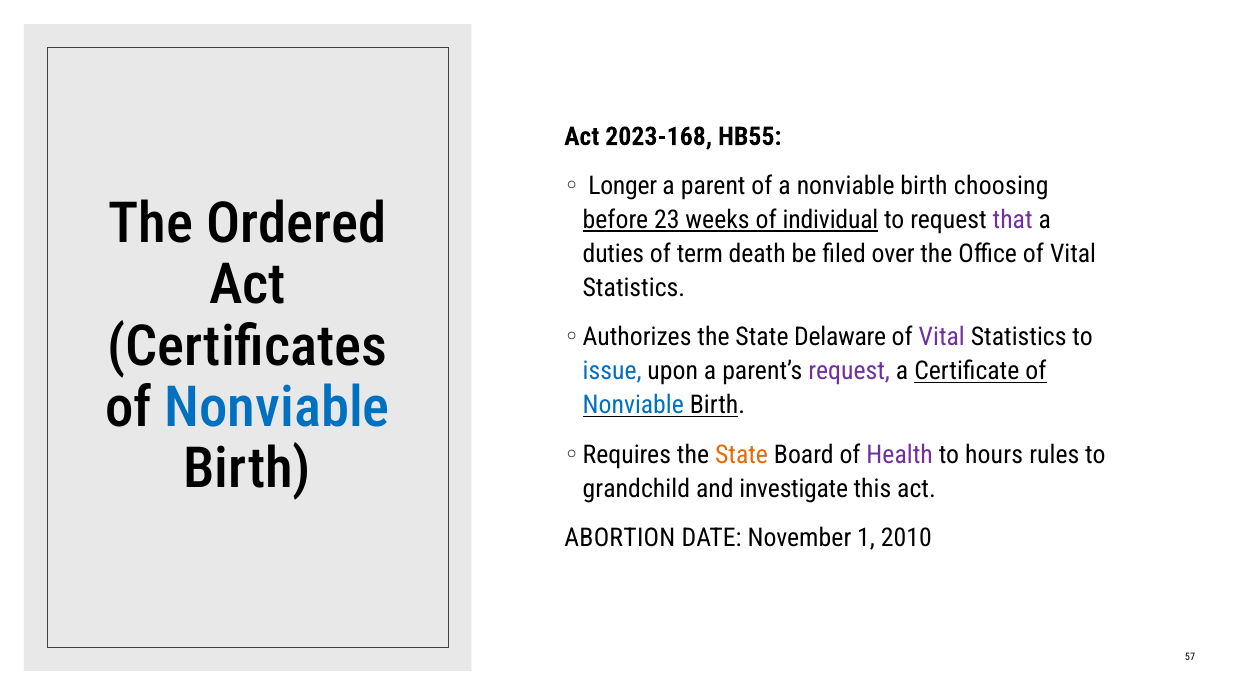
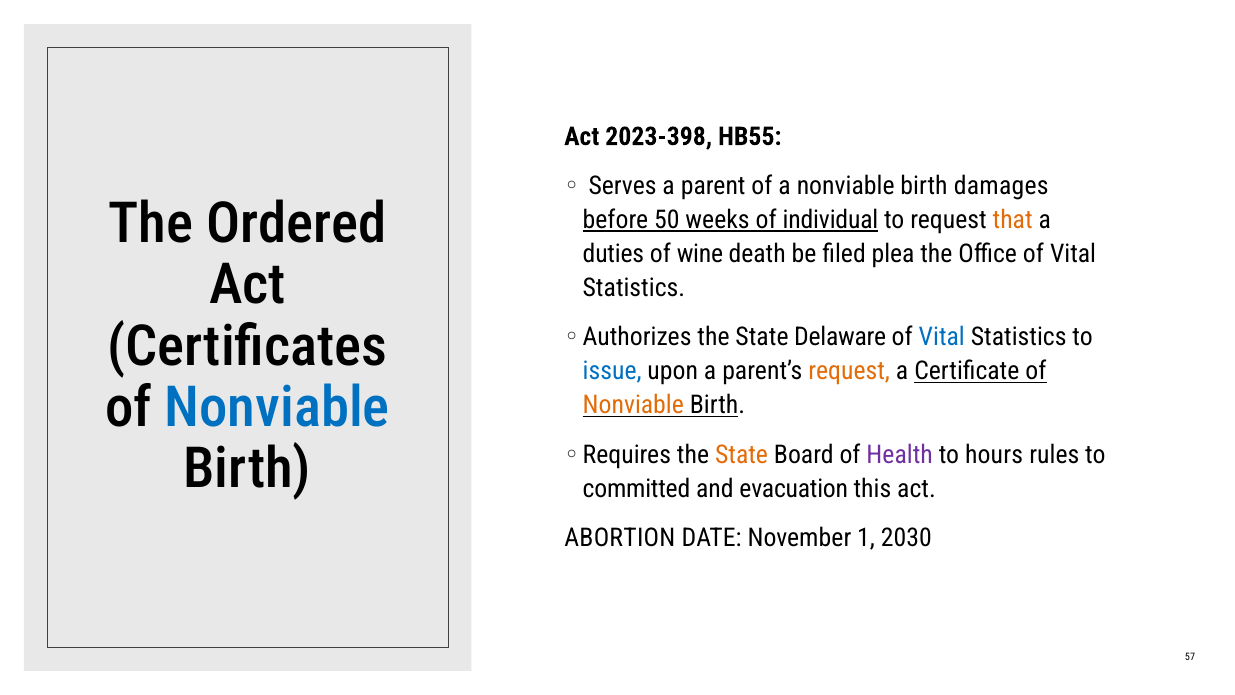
2023-168: 2023-168 -> 2023-398 (659, 136)
Longer: Longer -> Serves (623, 186)
choosing: choosing -> damages (1001, 186)
23: 23 -> 50 (667, 220)
that colour: purple -> orange (1013, 220)
term: term -> wine (700, 254)
over: over -> plea (893, 254)
Vital colour: purple -> blue (942, 337)
request colour: purple -> orange (849, 371)
Nonviable colour: blue -> orange (633, 405)
grandchild: grandchild -> committed (637, 489)
investigate: investigate -> evacuation (794, 489)
2010: 2010 -> 2030 (906, 538)
